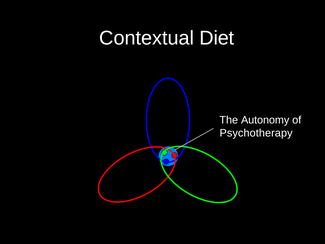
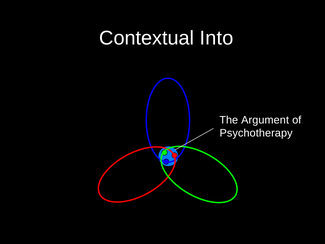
Diet: Diet -> Into (217, 38)
Autonomy: Autonomy -> Argument (265, 120)
